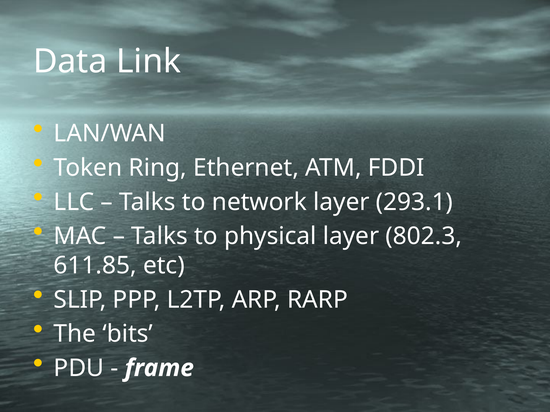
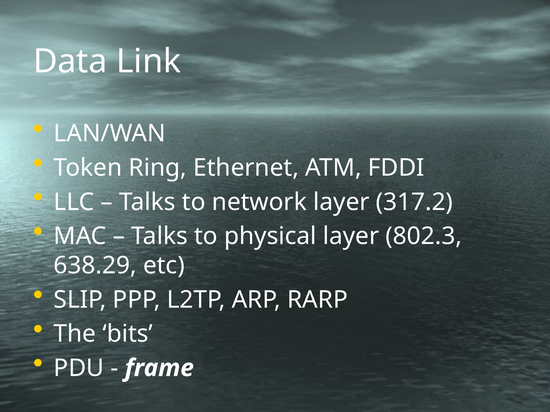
293.1: 293.1 -> 317.2 (414, 202)
611.85: 611.85 -> 638.29 (95, 266)
